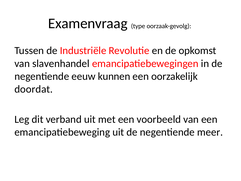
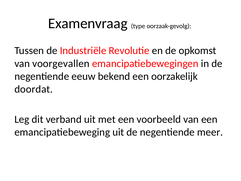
slavenhandel: slavenhandel -> voorgevallen (61, 63)
kunnen: kunnen -> bekend (114, 76)
